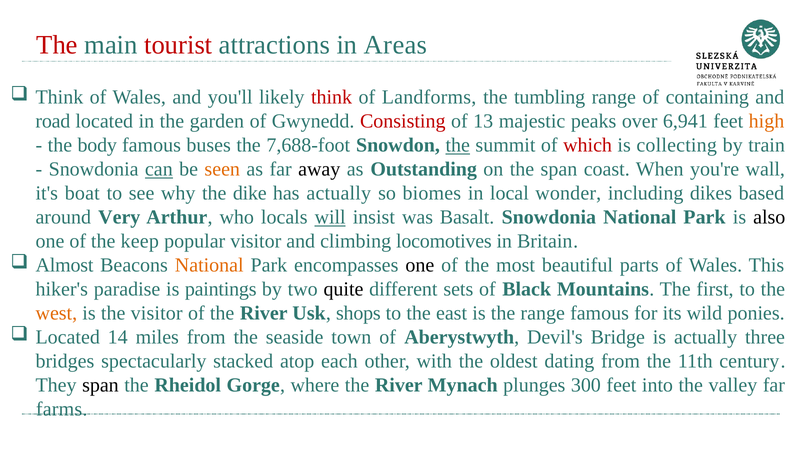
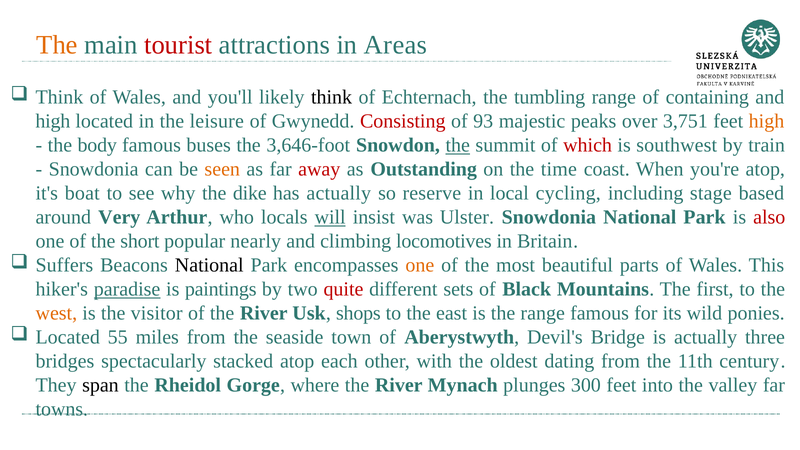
The colour: red -> orange (57, 45)
think colour: red -> black (332, 97)
Landforms: Landforms -> Echternach (429, 97)
road: road -> high (53, 121)
garden: garden -> leisure (217, 121)
13: 13 -> 93 (483, 121)
6,941: 6,941 -> 3,751 (685, 121)
7,688-foot: 7,688-foot -> 3,646-foot (308, 145)
collecting: collecting -> southwest (677, 145)
can underline: present -> none (159, 169)
away colour: black -> red (319, 169)
the span: span -> time (559, 169)
you're wall: wall -> atop (765, 169)
biomes: biomes -> reserve (432, 193)
wonder: wonder -> cycling (568, 193)
dikes: dikes -> stage (711, 193)
Basalt: Basalt -> Ulster (467, 217)
also colour: black -> red (769, 217)
keep: keep -> short (140, 241)
popular visitor: visitor -> nearly (256, 241)
Almost: Almost -> Suffers (64, 265)
National colour: orange -> black (209, 265)
one colour: black -> orange (420, 265)
paradise underline: none -> present (127, 289)
quite colour: black -> red (343, 289)
14: 14 -> 55 (118, 337)
farms: farms -> towns (62, 409)
